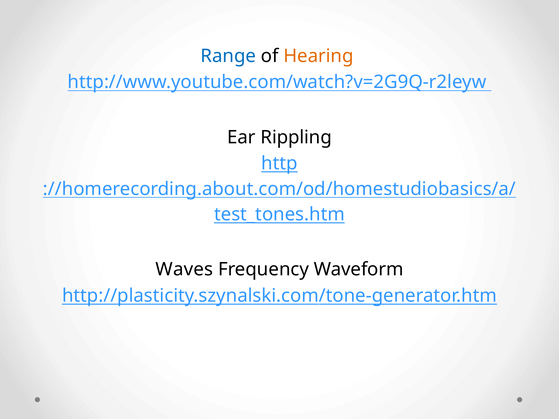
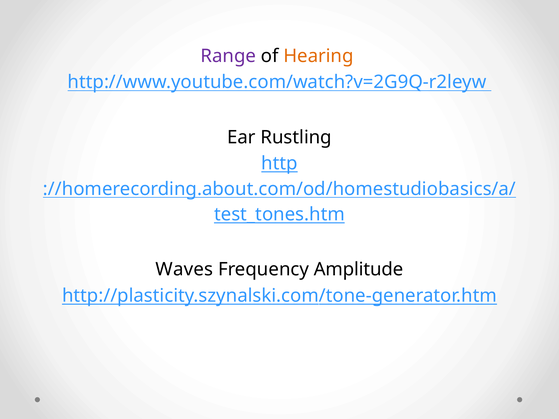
Range colour: blue -> purple (228, 56)
Rippling: Rippling -> Rustling (296, 137)
Waveform: Waveform -> Amplitude (359, 270)
